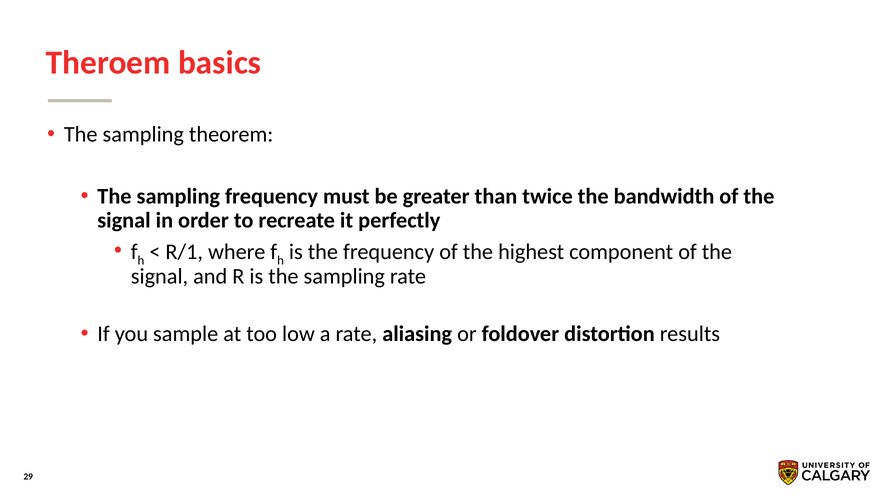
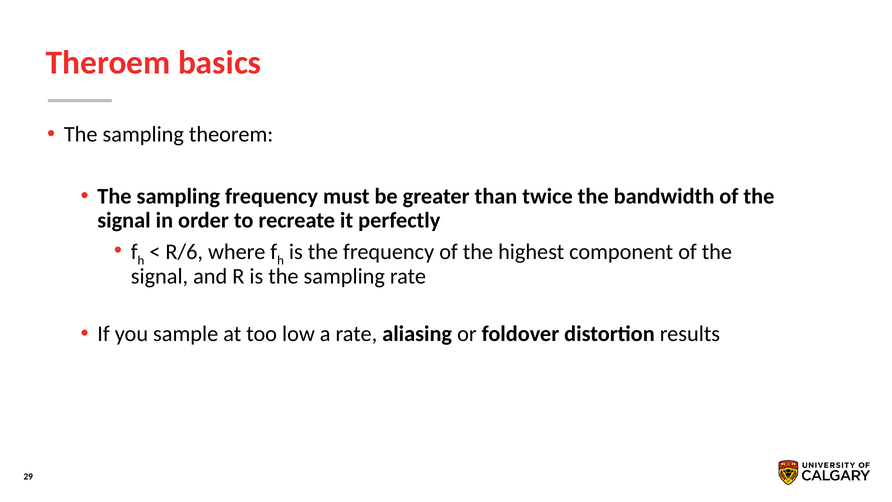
R/1: R/1 -> R/6 (184, 252)
